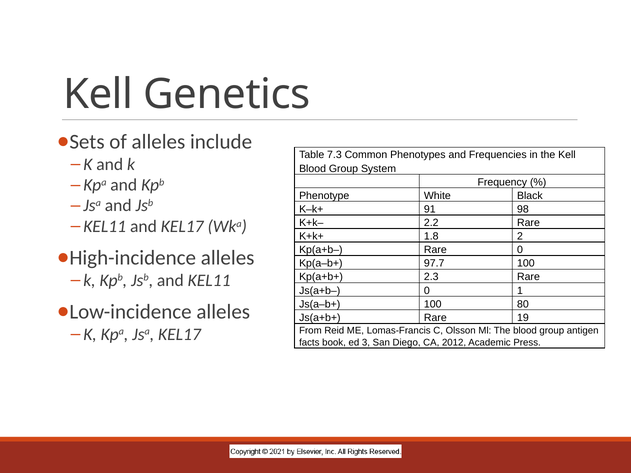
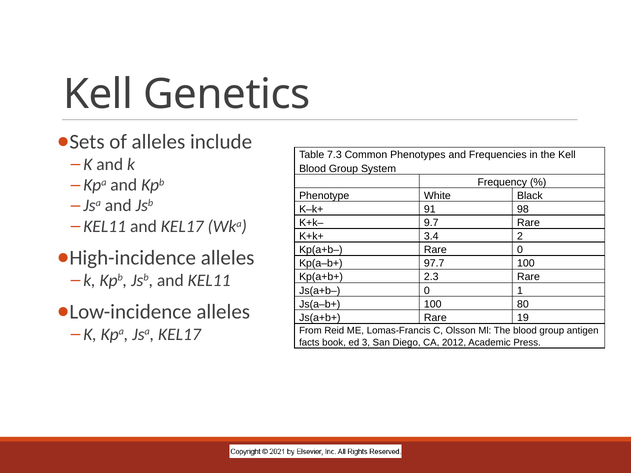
2.2: 2.2 -> 9.7 (431, 223)
1.8: 1.8 -> 3.4 (431, 236)
